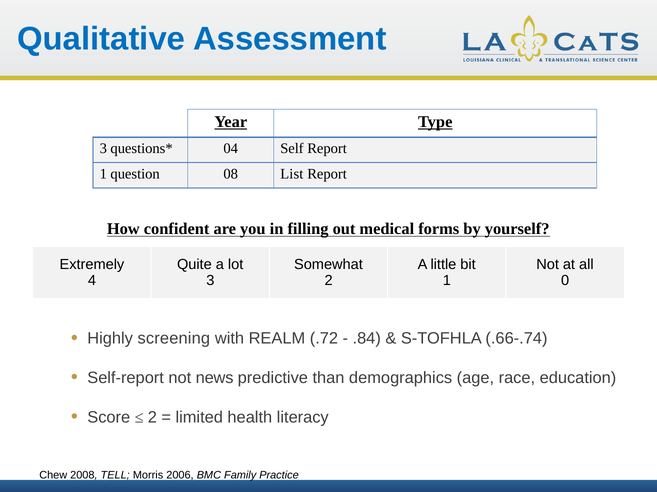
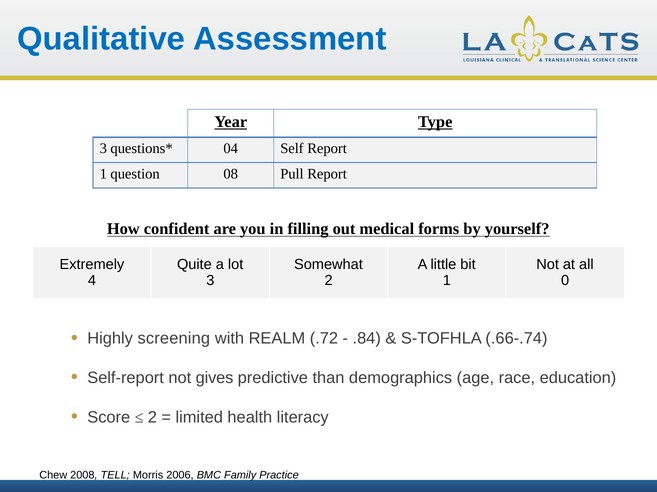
List: List -> Pull (292, 174)
news: news -> gives (215, 378)
